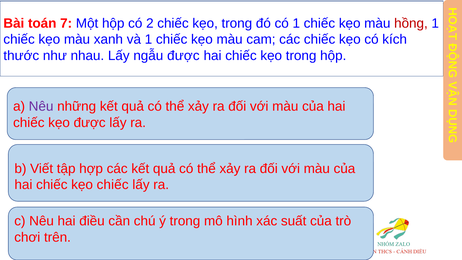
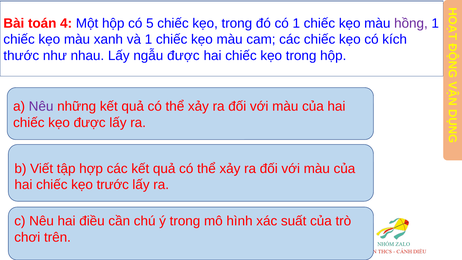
7: 7 -> 4 (66, 23)
2: 2 -> 5 (150, 23)
hồng colour: red -> purple (411, 23)
kẹo chiếc: chiếc -> trước (113, 185)
